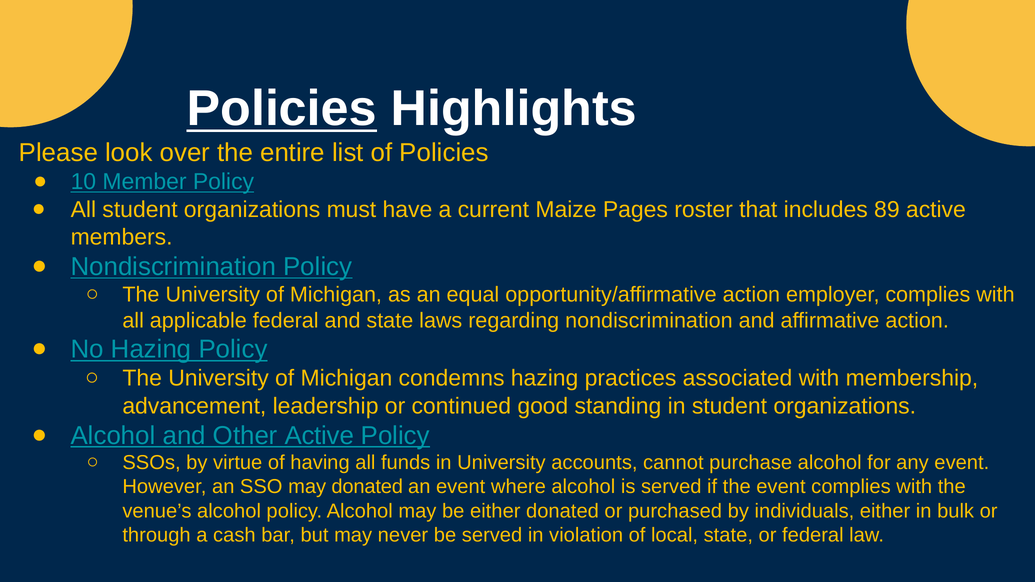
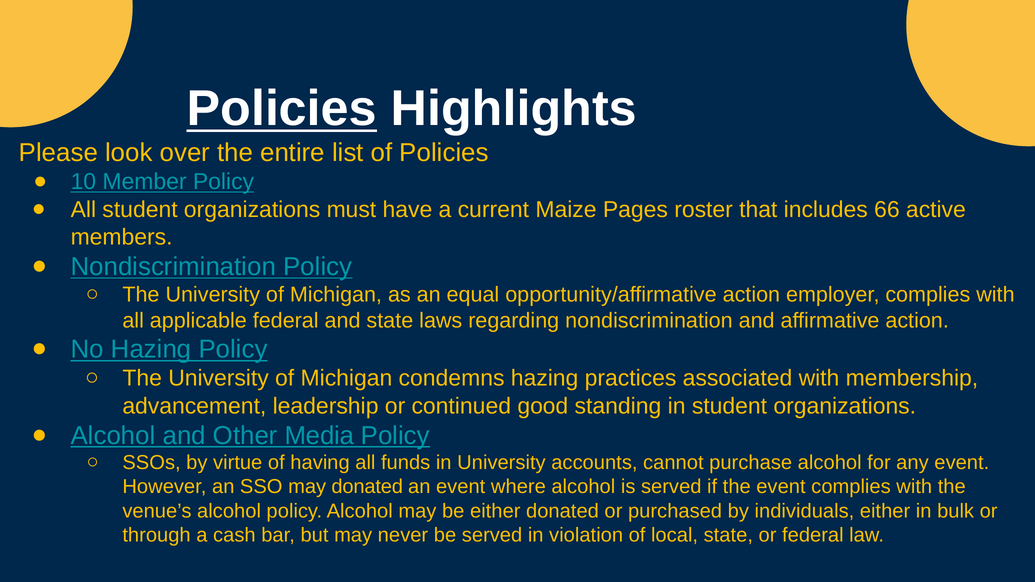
89: 89 -> 66 (887, 210)
Other Active: Active -> Media (319, 436)
